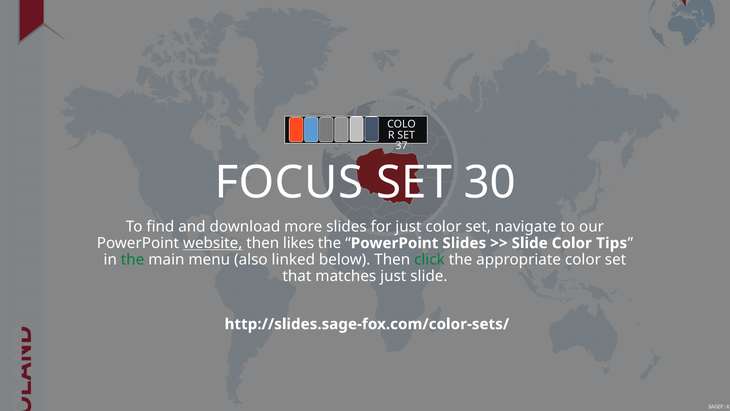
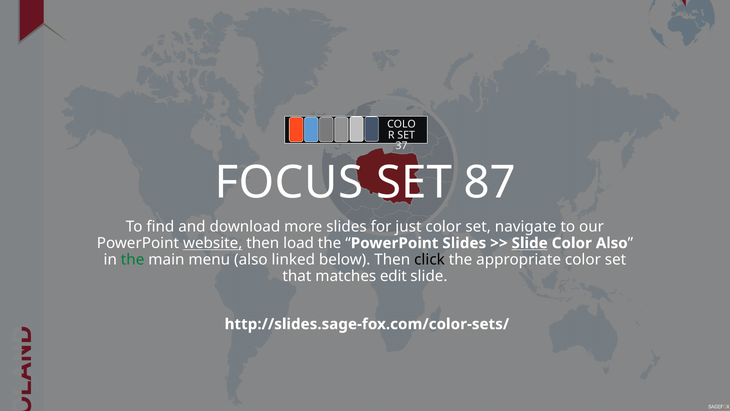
30: 30 -> 87 (490, 182)
likes: likes -> load (299, 243)
Slide underline: none -> present (530, 243)
Color Tips: Tips -> Also (612, 243)
click colour: green -> black (430, 259)
matches just: just -> edit (393, 276)
